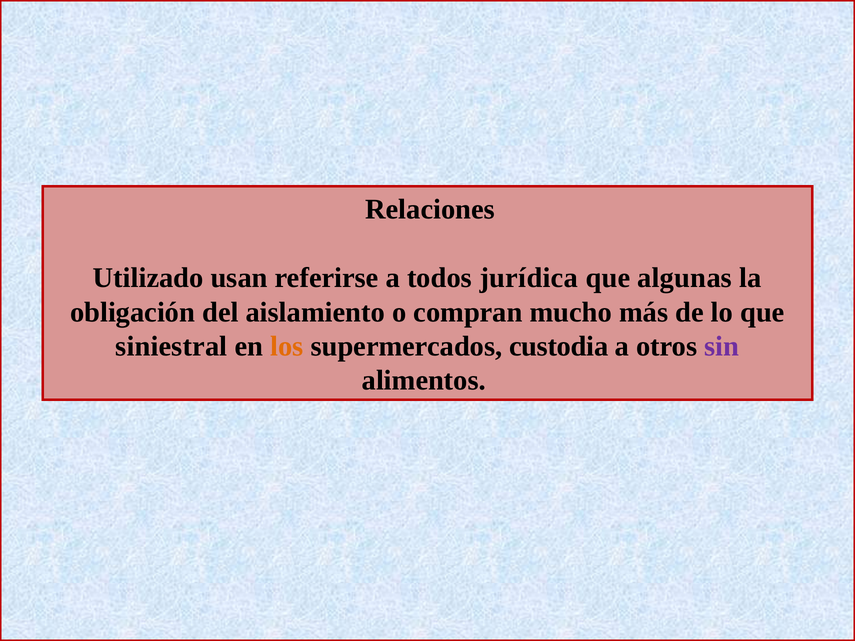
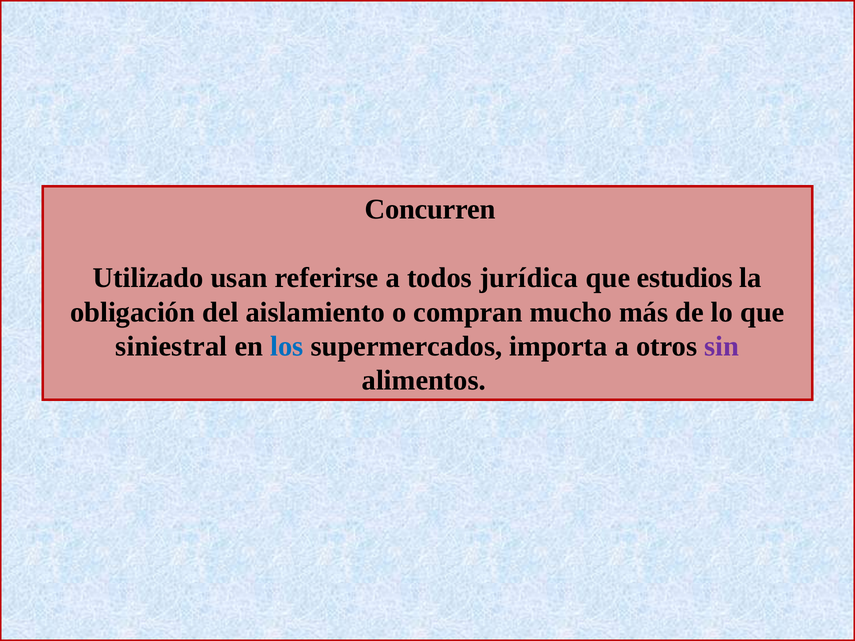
Relaciones: Relaciones -> Concurren (430, 210)
algunas: algunas -> estudios (685, 278)
los colour: orange -> blue (287, 346)
custodia: custodia -> importa (559, 346)
